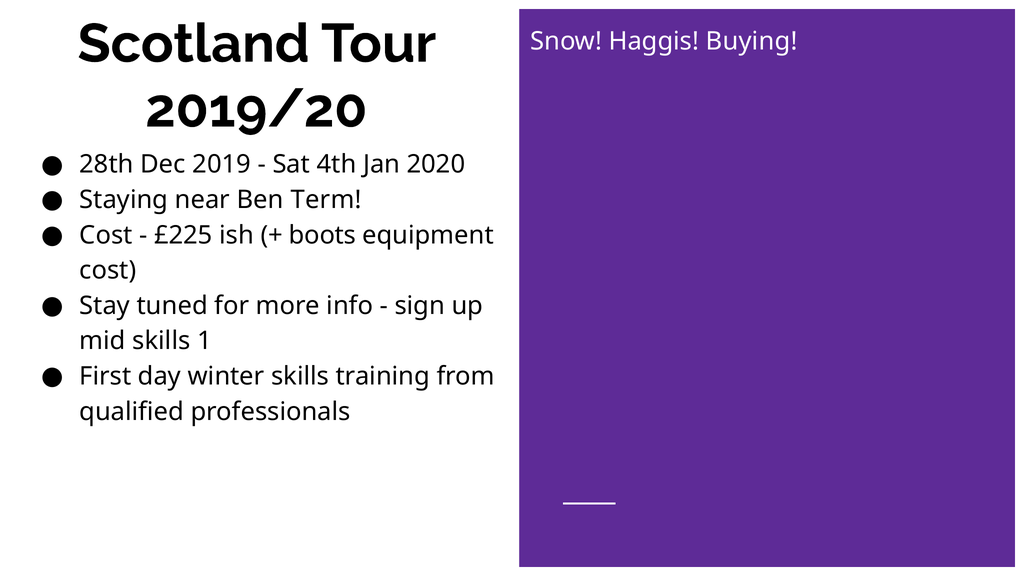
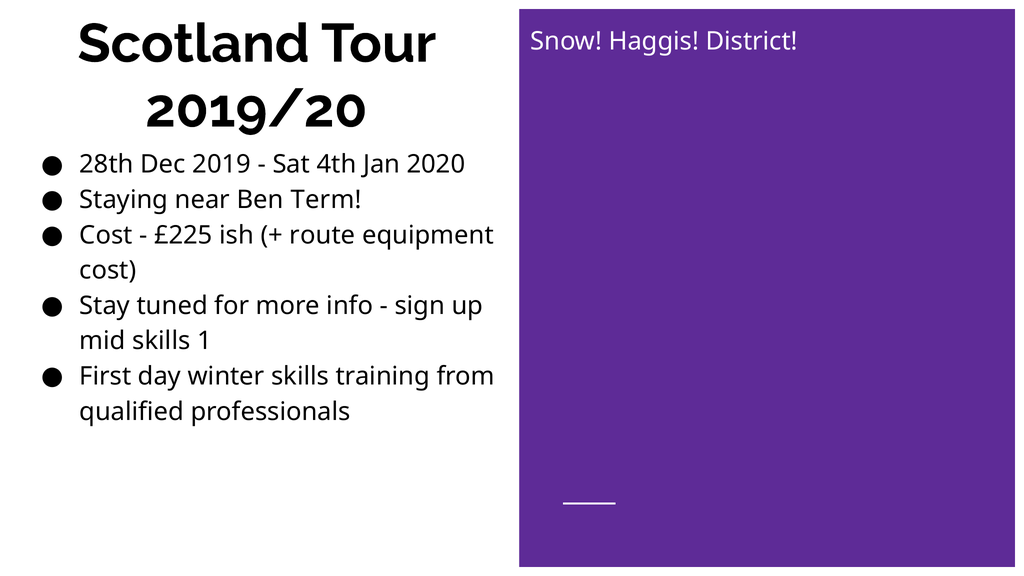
Buying: Buying -> District (752, 41)
boots: boots -> route (322, 235)
